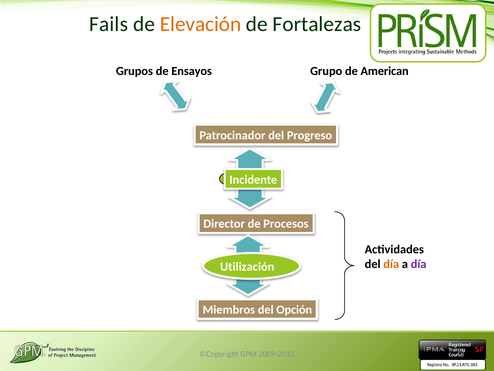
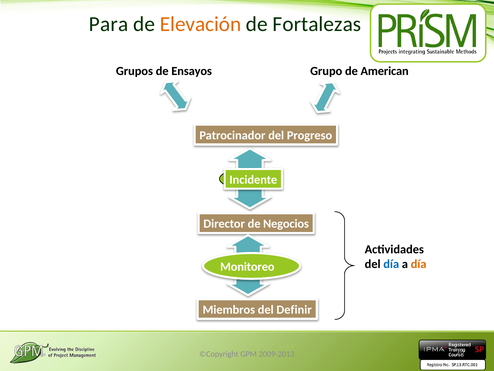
Fails: Fails -> Para (109, 24)
Procesos: Procesos -> Negocios (286, 224)
día colour: orange -> blue (391, 264)
día colour: purple -> orange (419, 264)
Utilización: Utilización -> Monitoreo (247, 266)
Opción: Opción -> Definir (294, 309)
